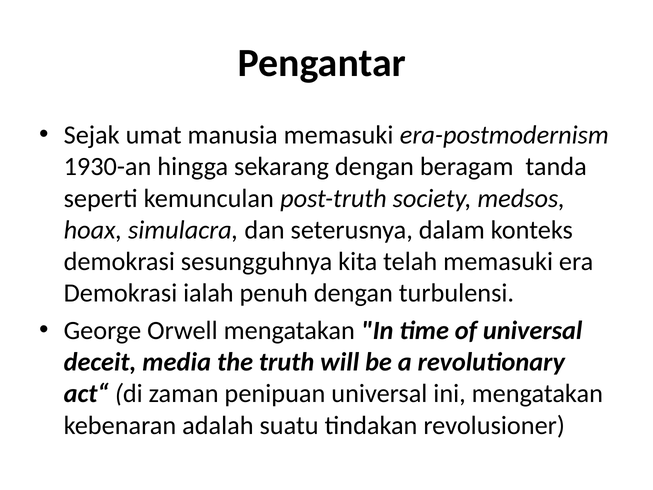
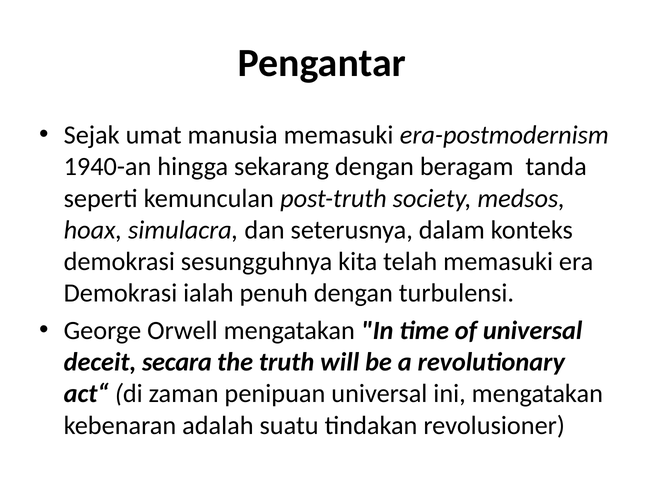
1930-an: 1930-an -> 1940-an (108, 167)
media: media -> secara (177, 362)
